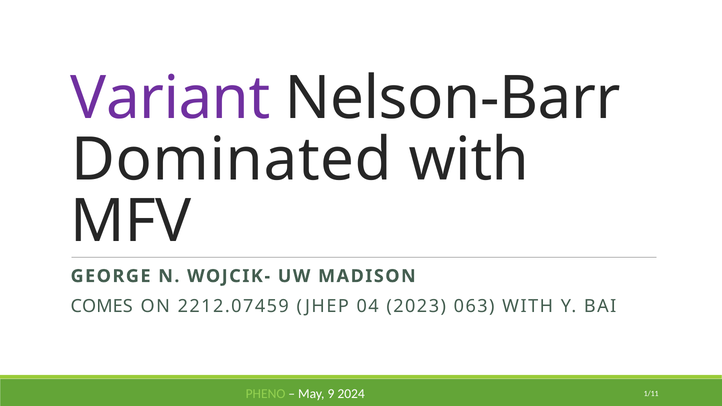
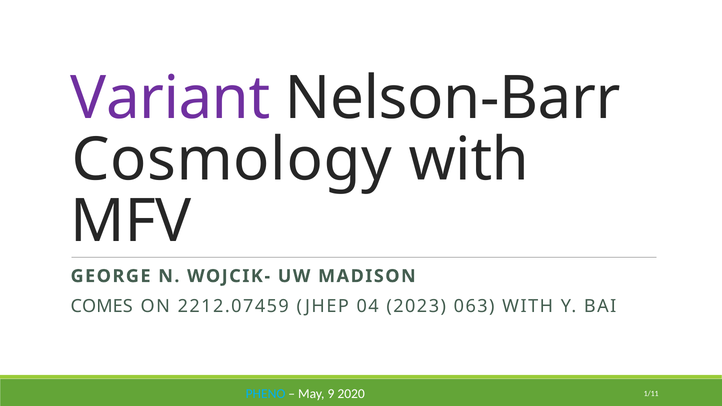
Dominated: Dominated -> Cosmology (232, 160)
PHENO colour: light green -> light blue (265, 394)
2024: 2024 -> 2020 (351, 394)
